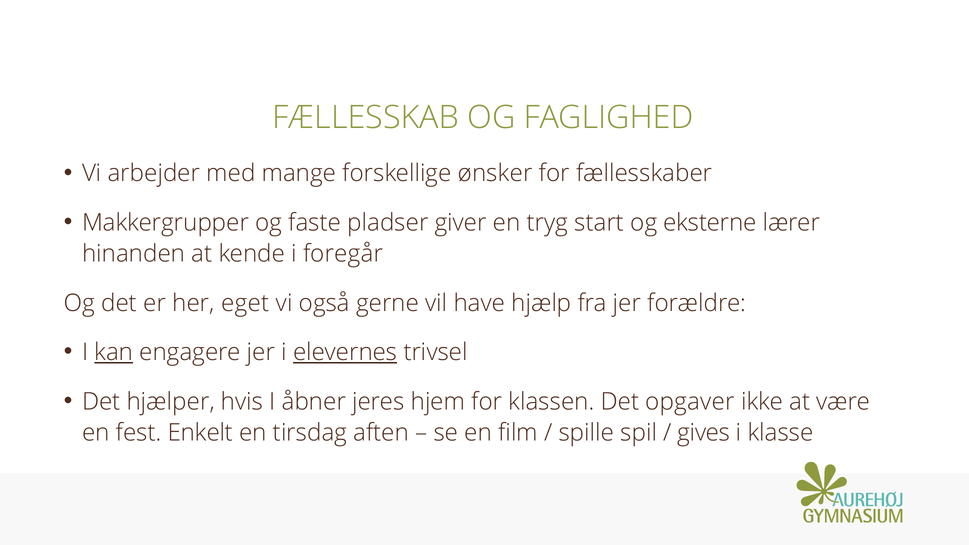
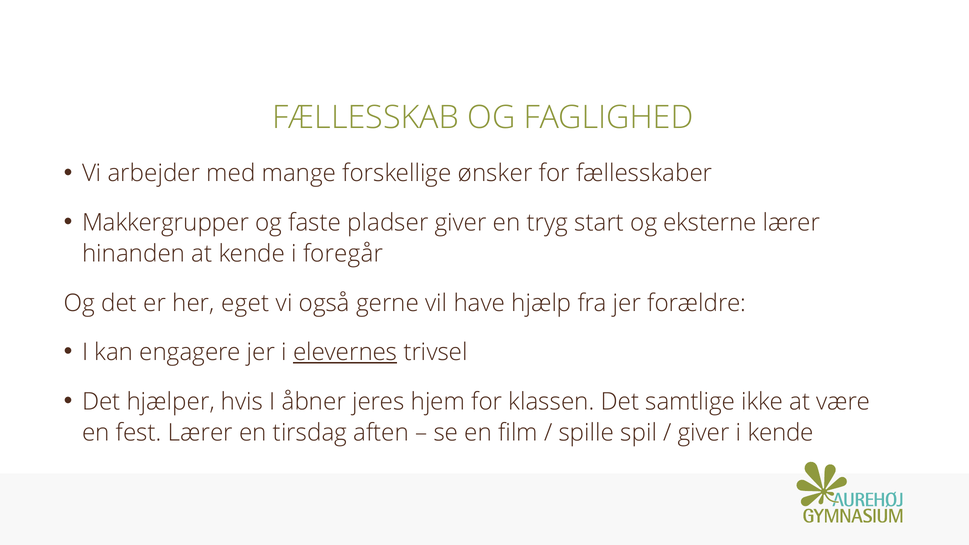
kan underline: present -> none (114, 352)
opgaver: opgaver -> samtlige (690, 402)
fest Enkelt: Enkelt -> Lærer (200, 433)
gives: gives -> giver (704, 433)
i klasse: klasse -> kende (781, 433)
